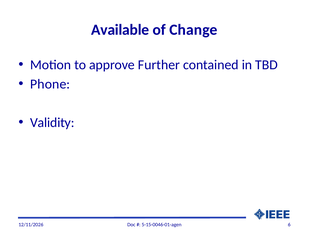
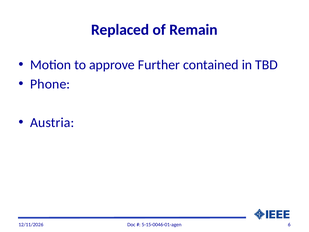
Available: Available -> Replaced (120, 30)
Change: Change -> Remain (194, 30)
Validity: Validity -> Austria (52, 123)
